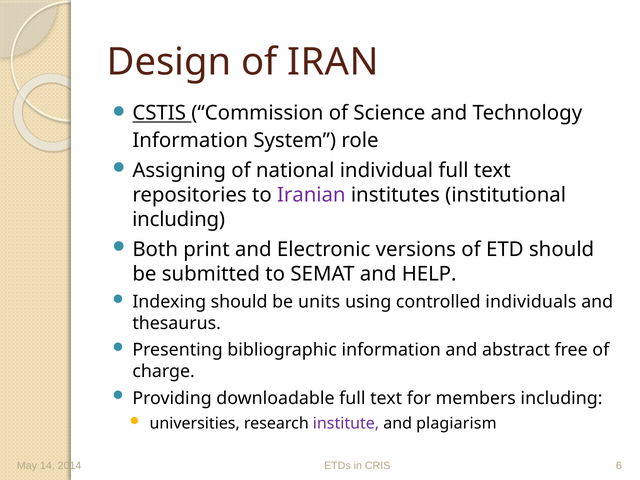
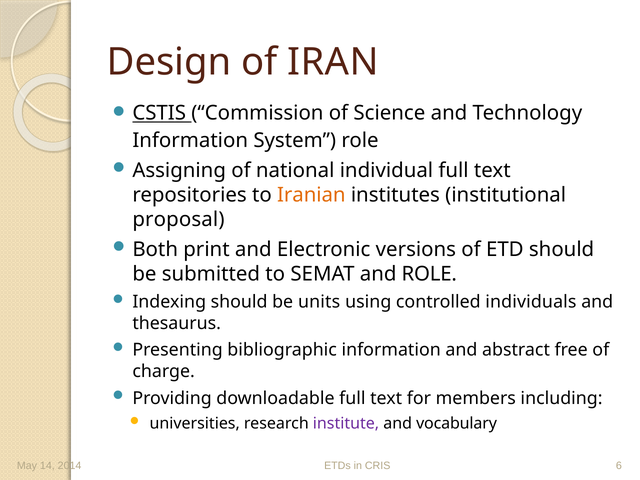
Iranian colour: purple -> orange (311, 195)
including: including -> proposal (178, 220)
and HELP: HELP -> ROLE (429, 274)
plagiarism: plagiarism -> vocabulary (457, 424)
